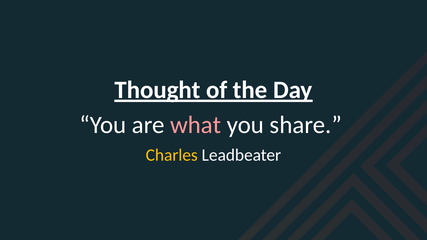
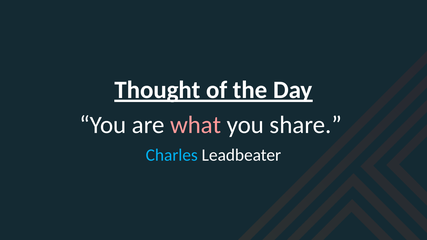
Charles colour: yellow -> light blue (172, 155)
